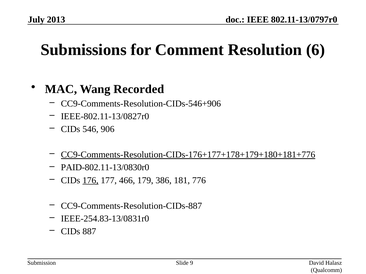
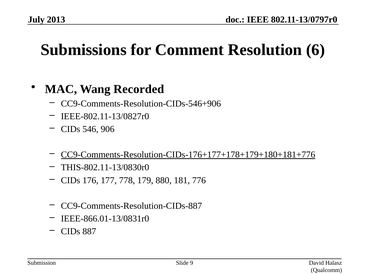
PAID-802.11-13/0830r0: PAID-802.11-13/0830r0 -> THIS-802.11-13/0830r0 (105, 168)
176 underline: present -> none (90, 181)
466: 466 -> 778 (127, 181)
386: 386 -> 880 (164, 181)
IEEE-254.83-13/0831r0: IEEE-254.83-13/0831r0 -> IEEE-866.01-13/0831r0 (105, 219)
